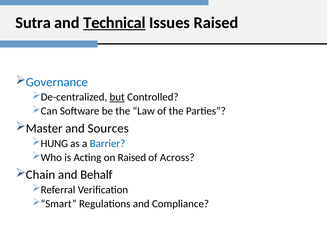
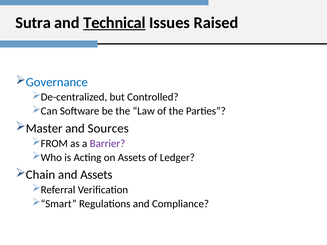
but underline: present -> none (117, 97)
HUNG: HUNG -> FROM (54, 144)
Barrier colour: blue -> purple (107, 144)
on Raised: Raised -> Assets (132, 158)
Across: Across -> Ledger (177, 158)
and Behalf: Behalf -> Assets (96, 175)
